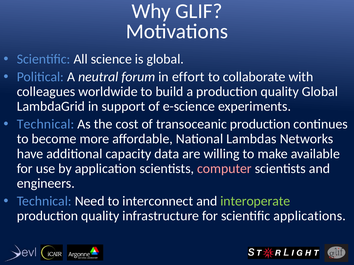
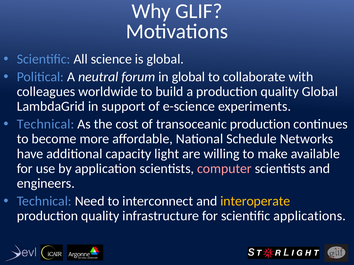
in effort: effort -> global (188, 77)
Lambdas: Lambdas -> Schedule (252, 139)
data: data -> light (167, 154)
interoperate colour: light green -> yellow (255, 201)
